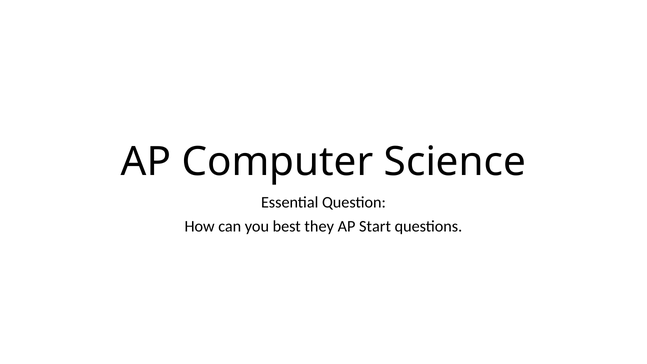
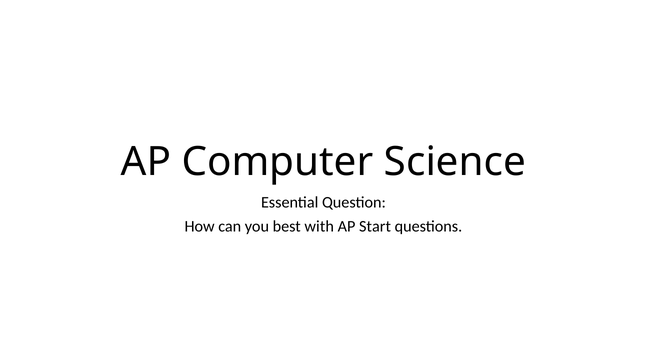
they: they -> with (319, 226)
